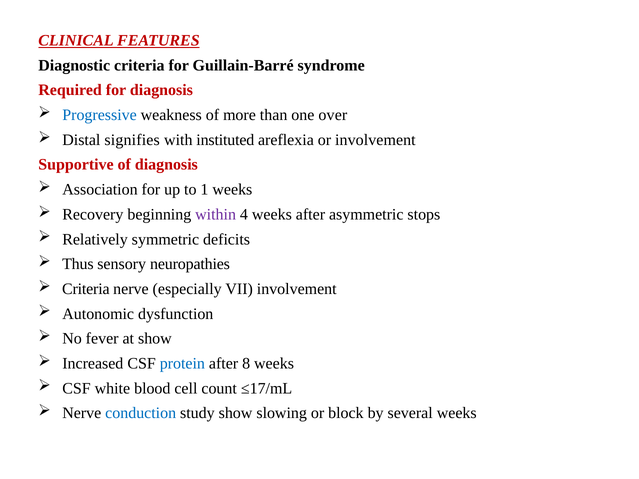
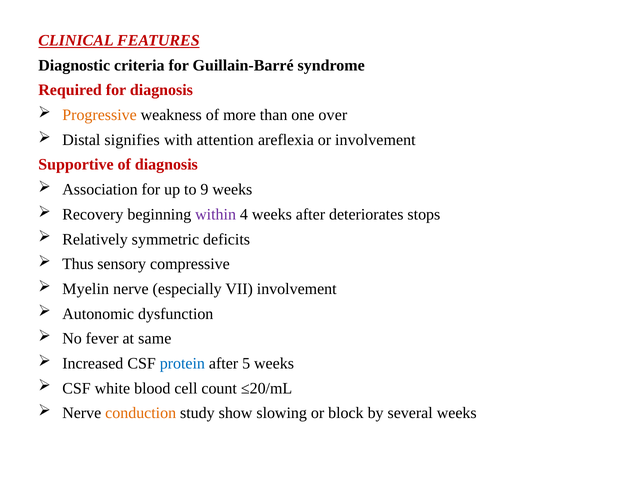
Progressive colour: blue -> orange (100, 115)
instituted: instituted -> attention (225, 140)
1: 1 -> 9 (204, 190)
asymmetric: asymmetric -> deteriorates (366, 215)
neuropathies: neuropathies -> compressive (190, 264)
Criteria: Criteria -> Myelin (86, 289)
at show: show -> same (155, 339)
8: 8 -> 5 (246, 364)
≤17/mL: ≤17/mL -> ≤20/mL (267, 388)
conduction colour: blue -> orange (141, 413)
